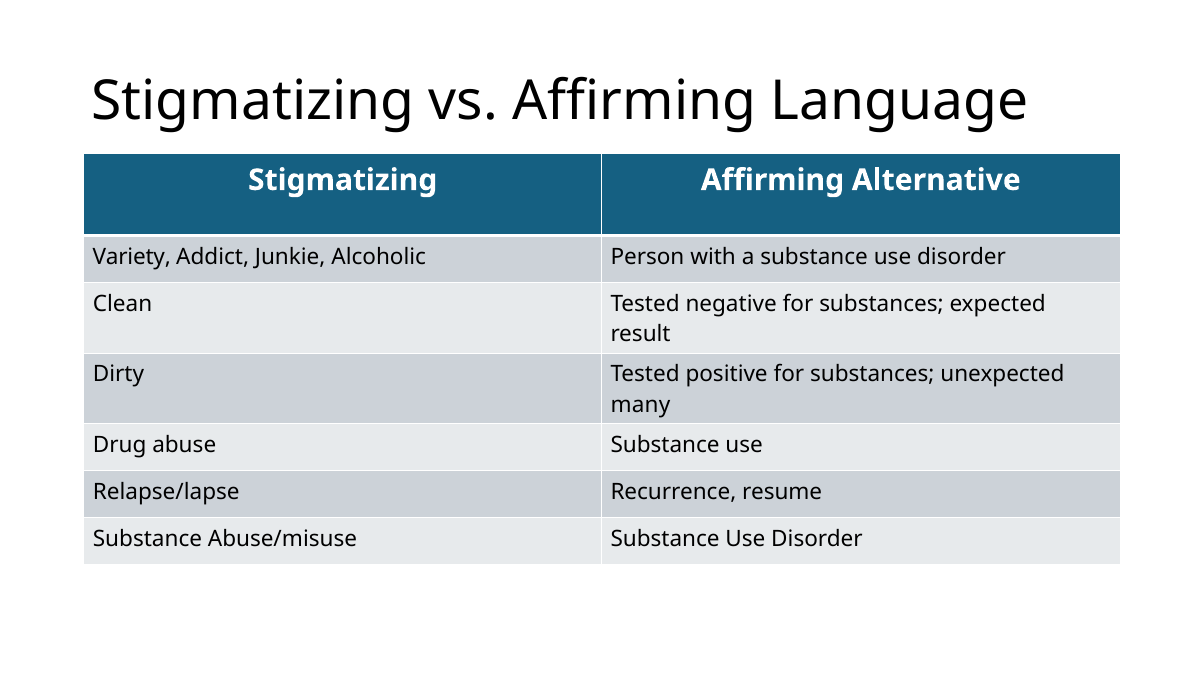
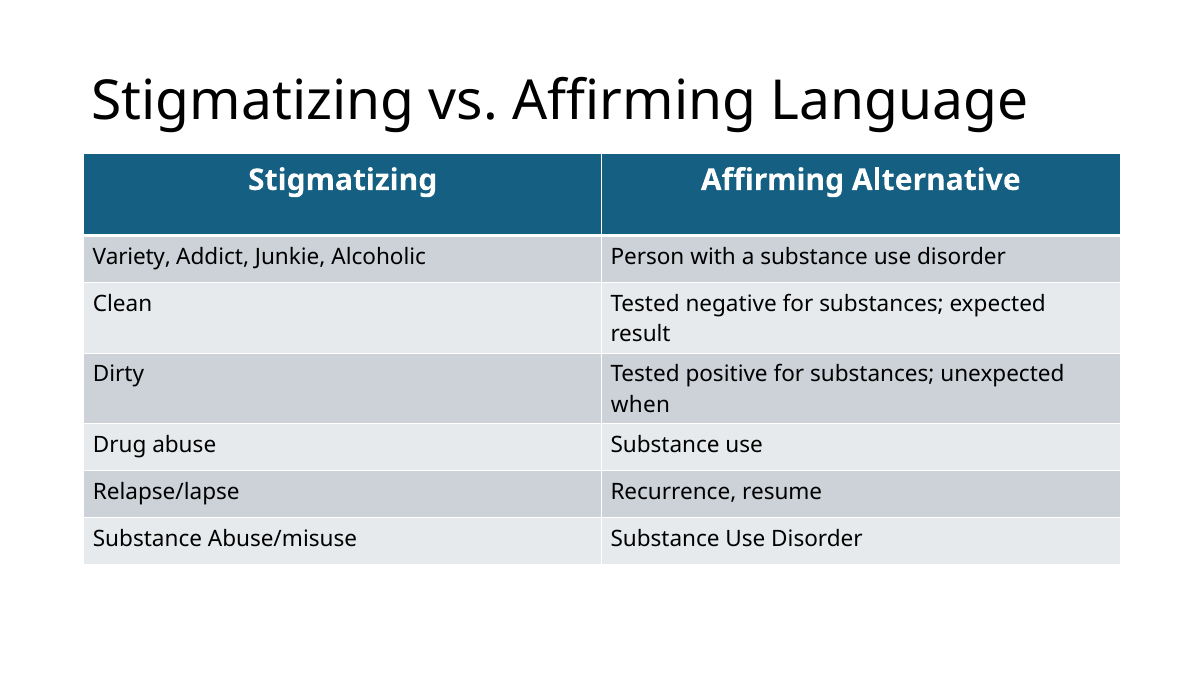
many: many -> when (640, 405)
